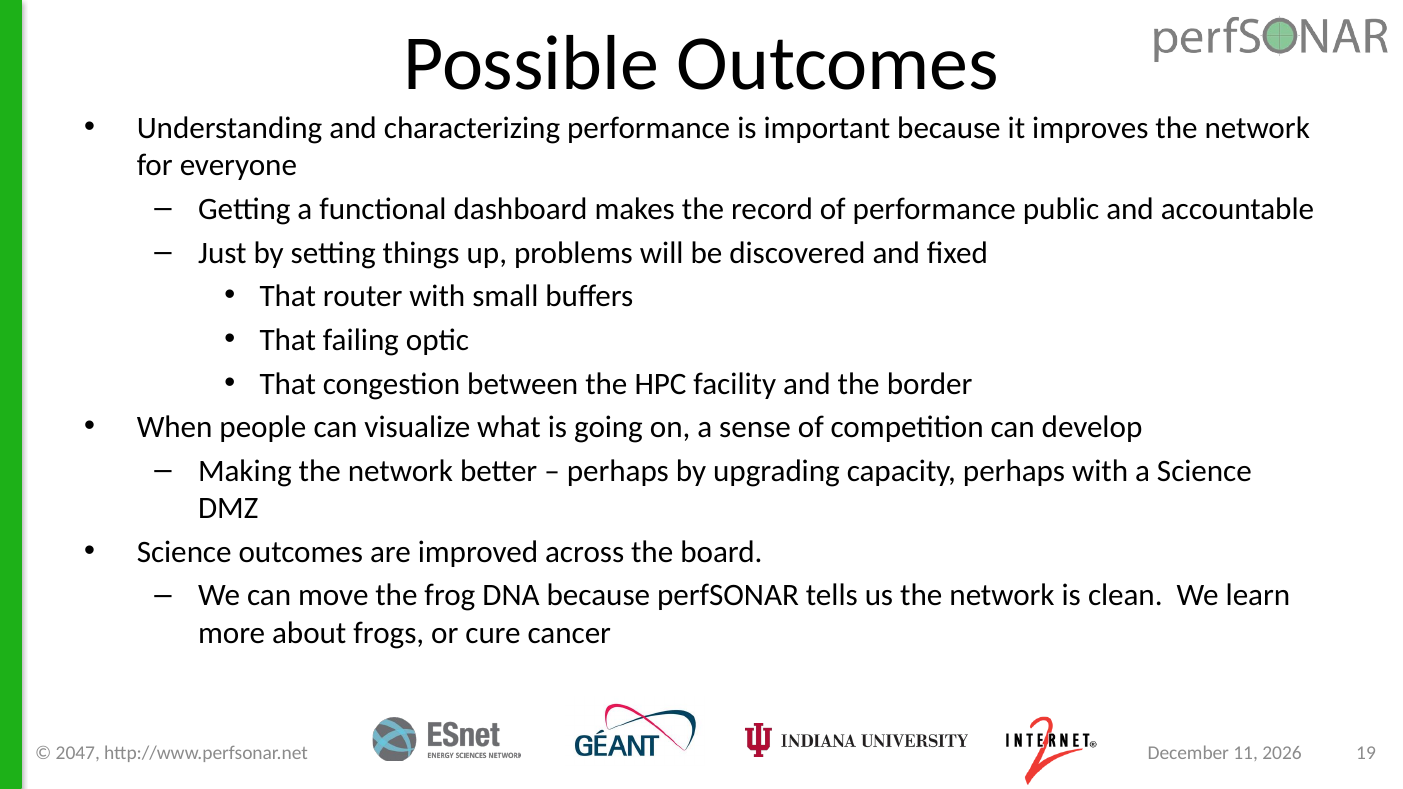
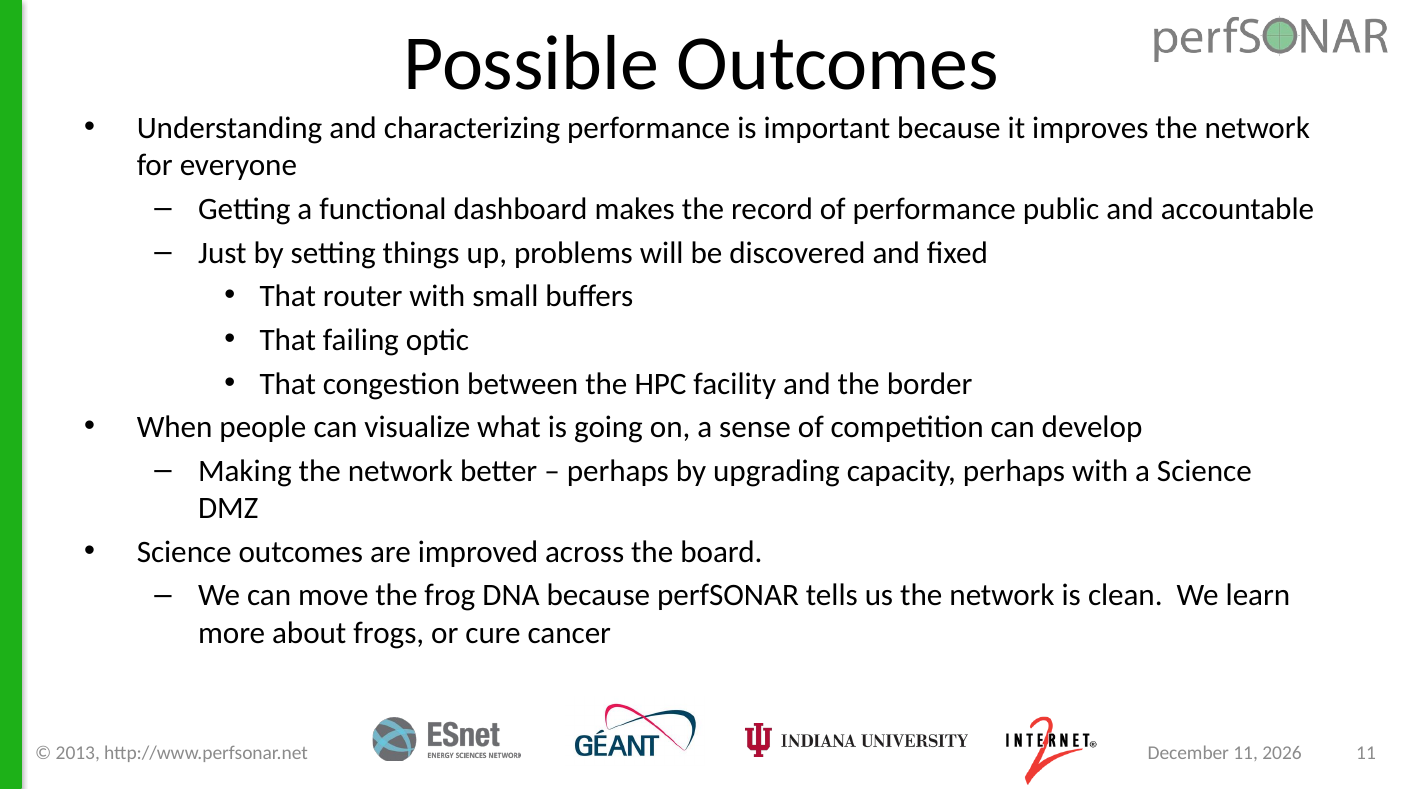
2047: 2047 -> 2013 (78, 753)
19: 19 -> 11 (1366, 753)
